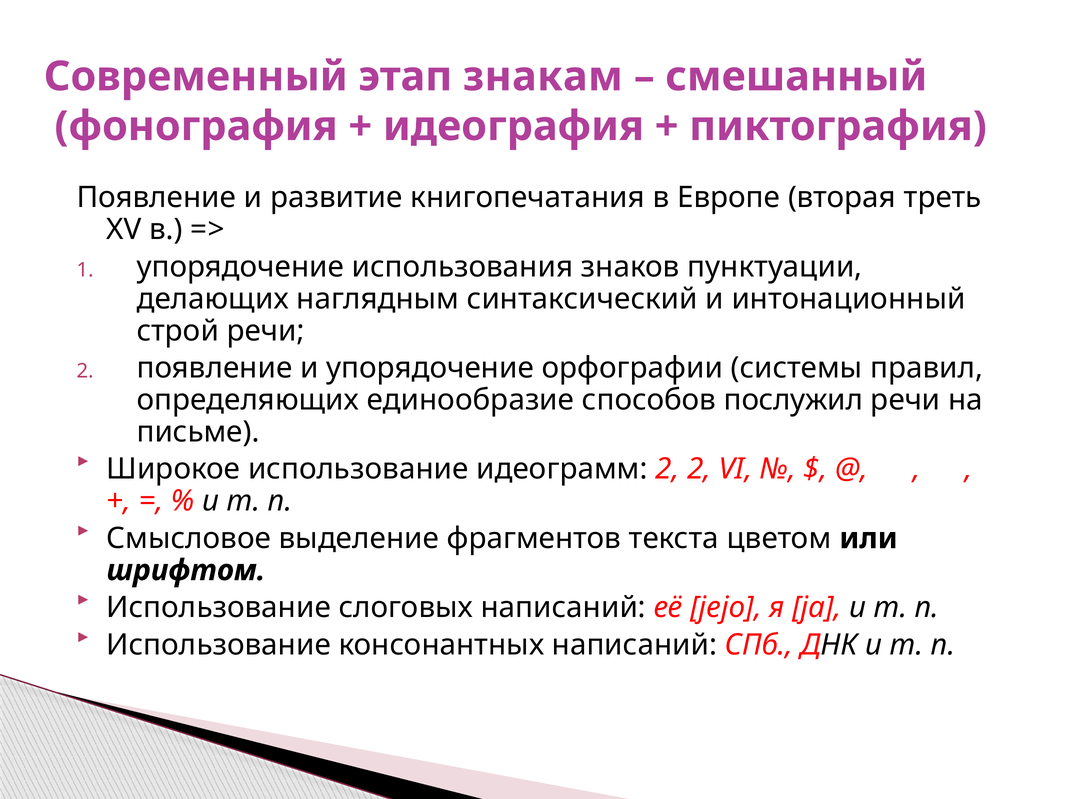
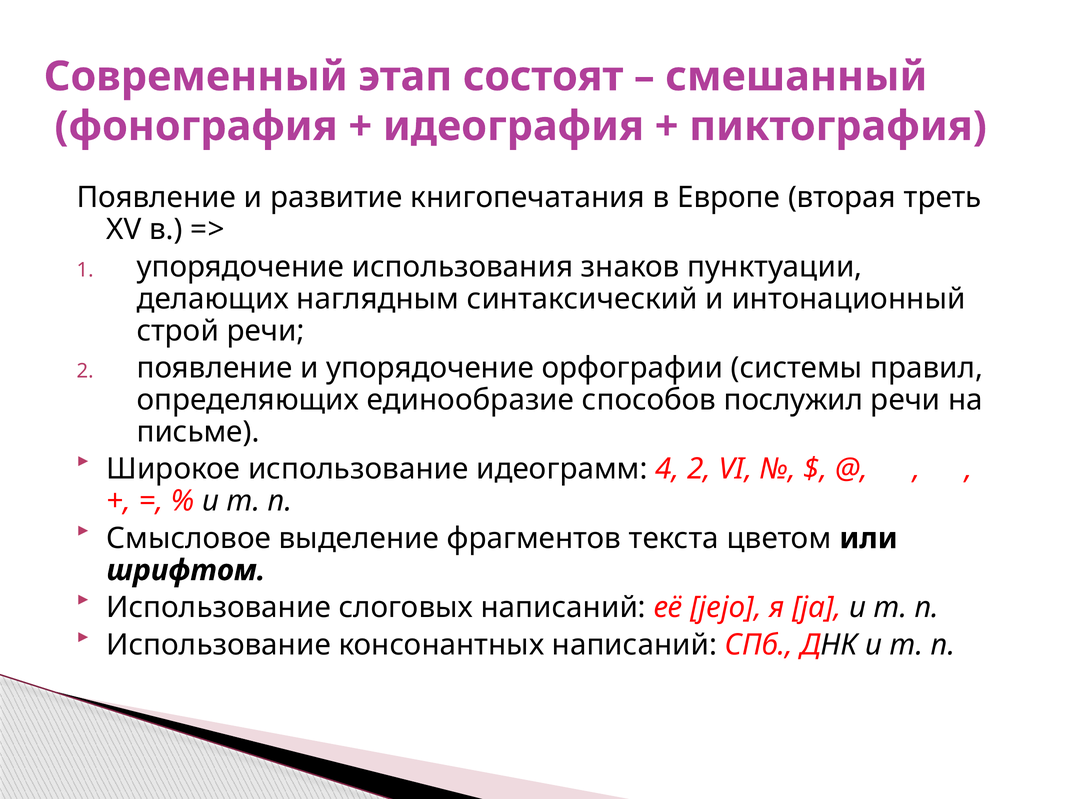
знакам: знакам -> состоят (543, 77)
идеограмм 2: 2 -> 4 (667, 470)
